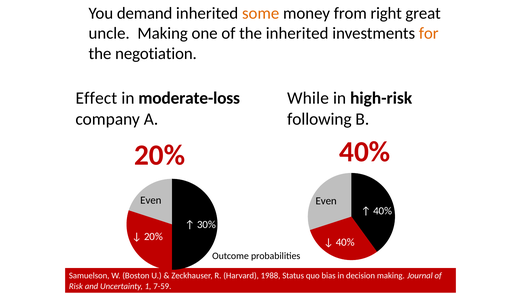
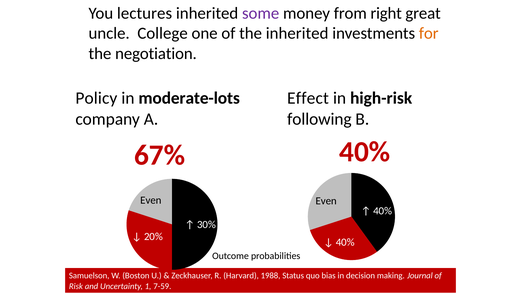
demand: demand -> lectures (145, 13)
some colour: orange -> purple (261, 13)
uncle Making: Making -> College (163, 33)
Effect: Effect -> Policy (96, 98)
moderate-loss: moderate-loss -> moderate-lots (189, 98)
While: While -> Effect (308, 98)
20%: 20% -> 67% (160, 155)
